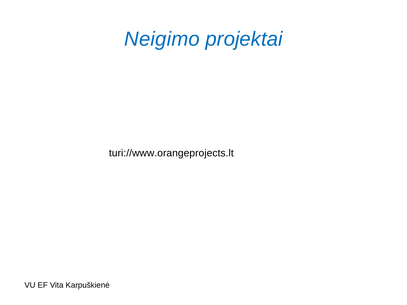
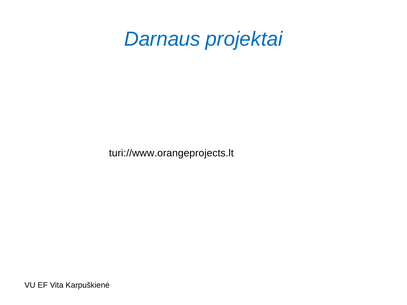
Neigimo: Neigimo -> Darnaus (162, 39)
